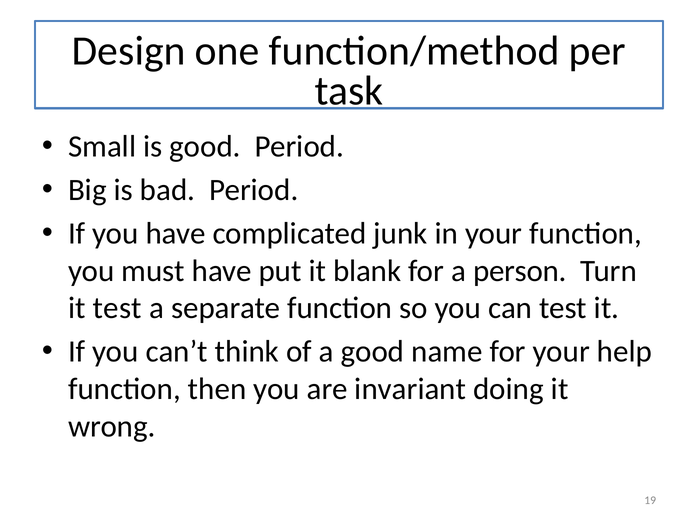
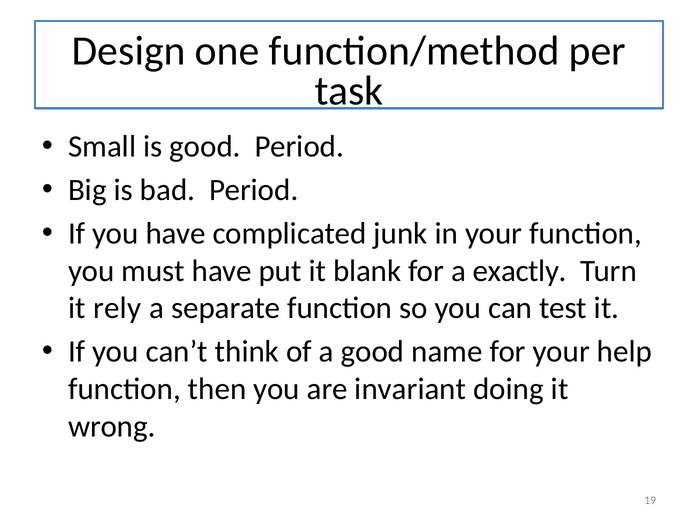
person: person -> exactly (520, 271)
it test: test -> rely (117, 308)
